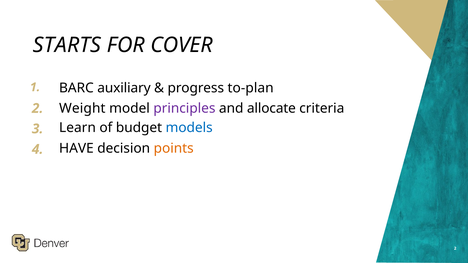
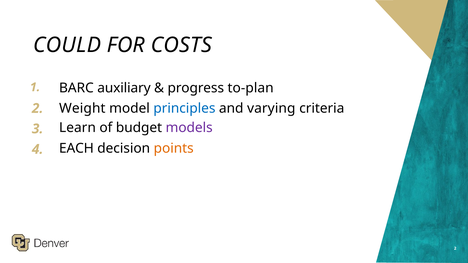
STARTS: STARTS -> COULD (67, 45)
COVER: COVER -> COSTS (181, 45)
principles colour: purple -> blue (184, 108)
allocate: allocate -> varying (271, 108)
models colour: blue -> purple (189, 128)
HAVE: HAVE -> EACH (76, 148)
